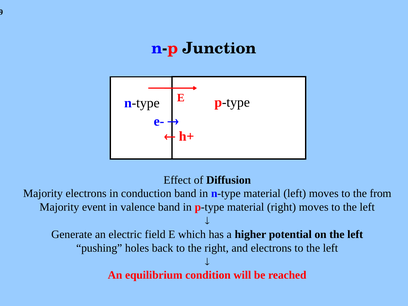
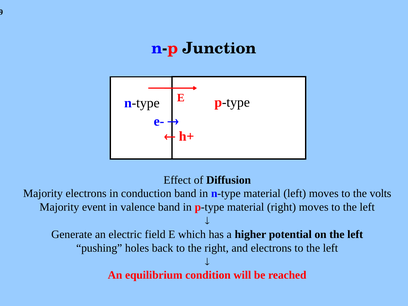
from: from -> volts (381, 194)
